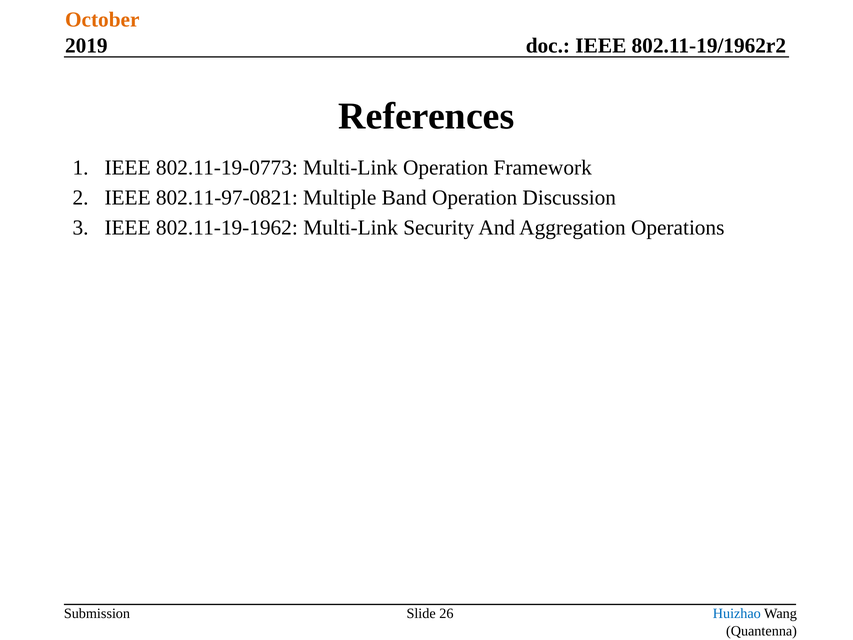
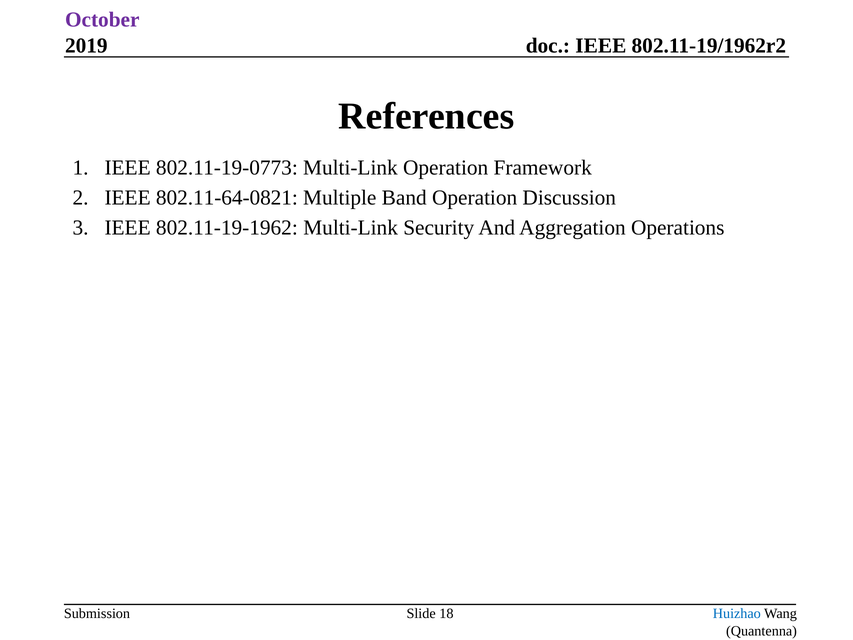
October colour: orange -> purple (102, 20)
802.11-97-0821: 802.11-97-0821 -> 802.11-64-0821 (227, 198)
26: 26 -> 18 (446, 614)
